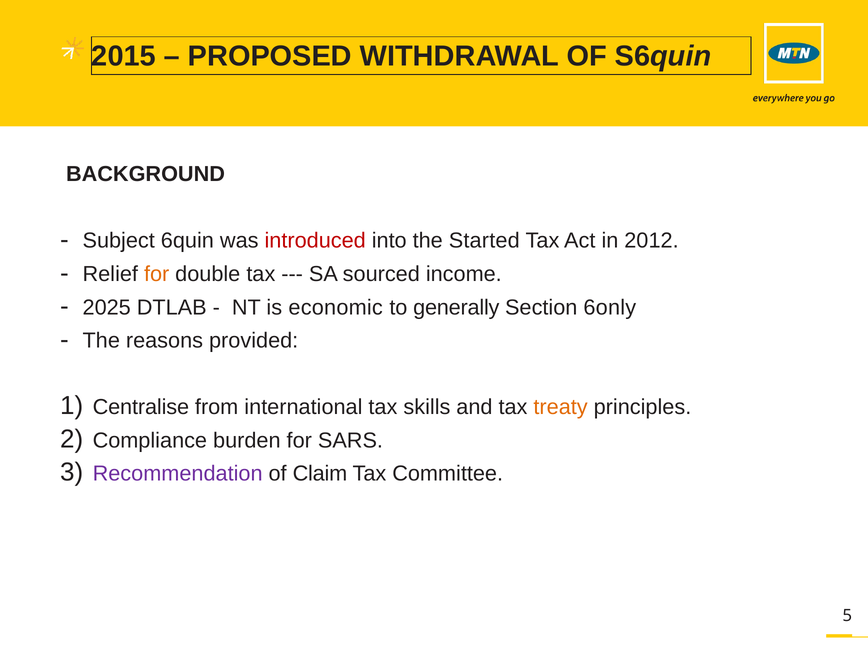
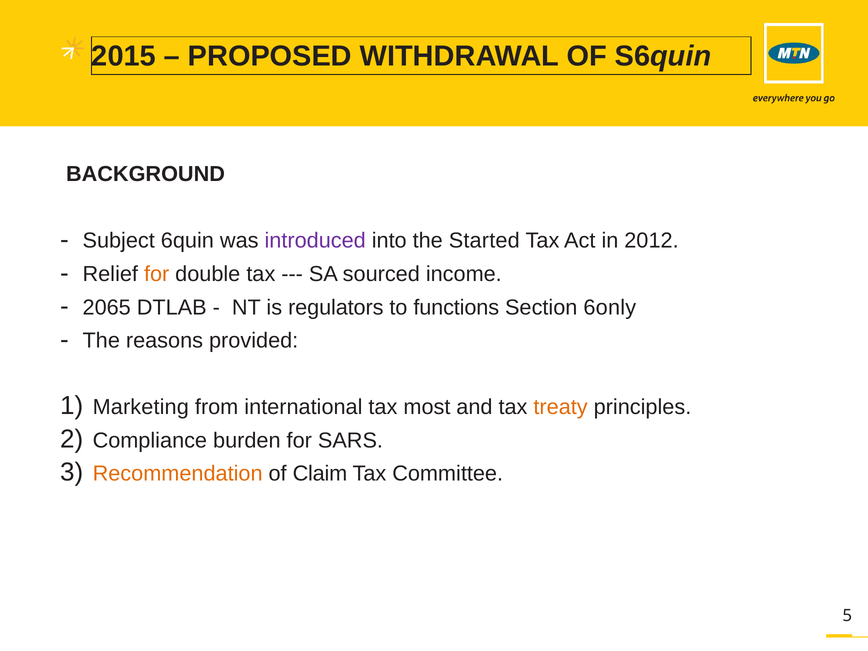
introduced colour: red -> purple (315, 241)
2025: 2025 -> 2065 (107, 307)
economic: economic -> regulators (336, 307)
generally: generally -> functions (456, 307)
Centralise: Centralise -> Marketing (141, 407)
skills: skills -> most (427, 407)
Recommendation colour: purple -> orange (178, 474)
